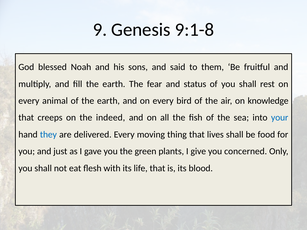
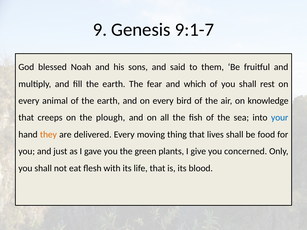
9:1-8: 9:1-8 -> 9:1-7 (194, 30)
status: status -> which (195, 84)
indeed: indeed -> plough (111, 118)
they colour: blue -> orange (48, 135)
